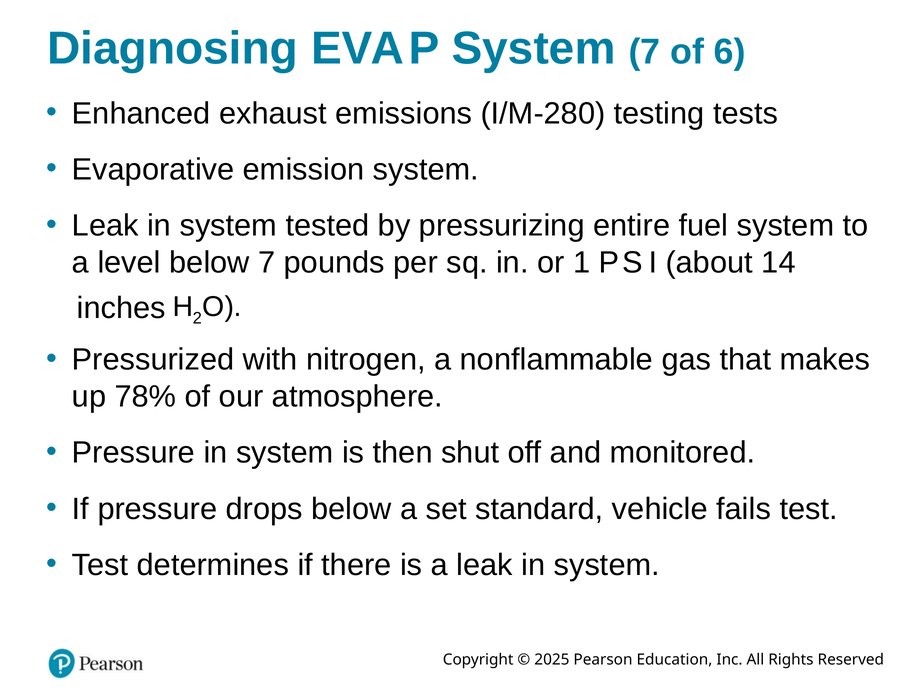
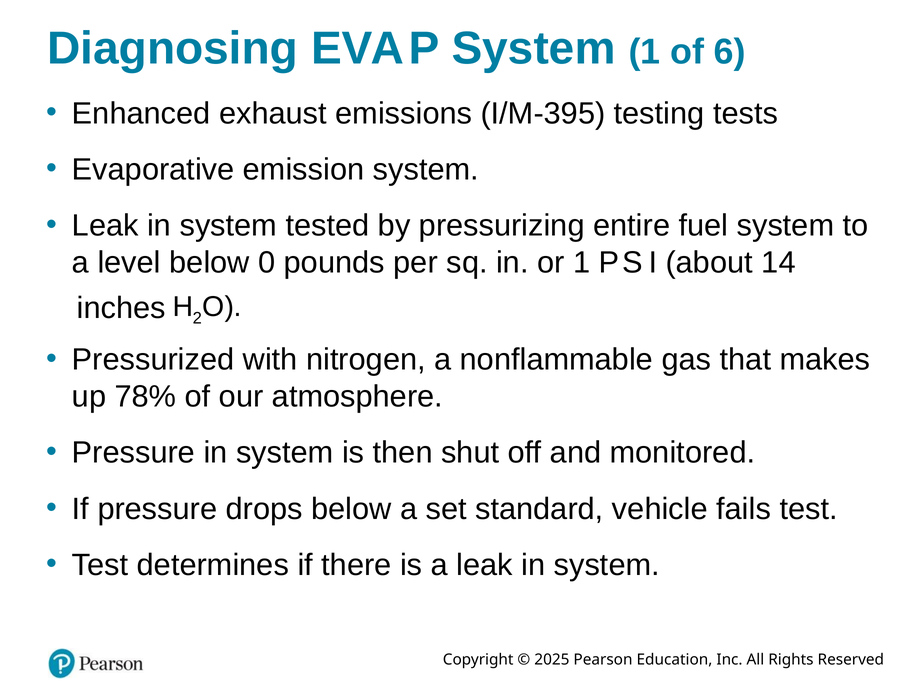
System 7: 7 -> 1 (645, 52)
I/M-280: I/M-280 -> I/M-395 (543, 113)
below 7: 7 -> 0 (267, 263)
